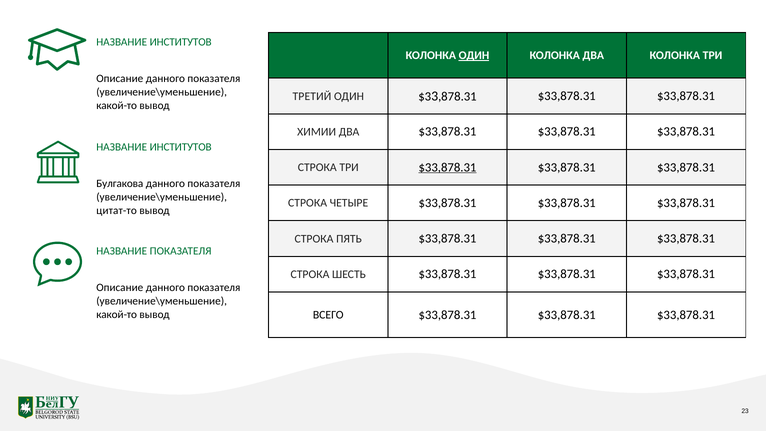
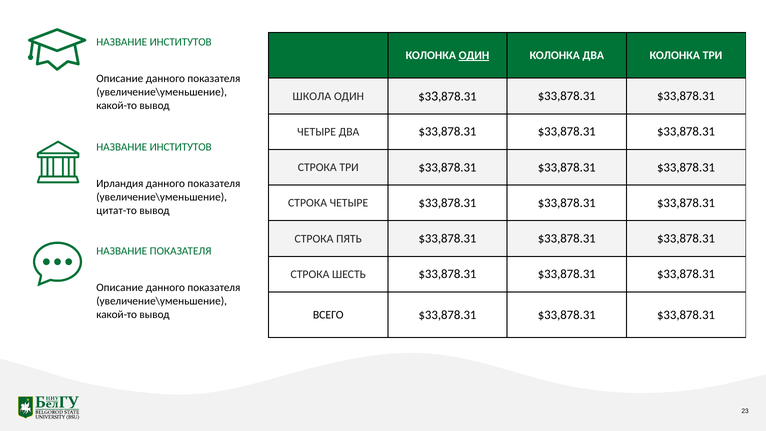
ТРЕТИЙ: ТРЕТИЙ -> ШКОЛА (312, 96)
ХИМИИ: ХИМИИ -> ЧЕТЫРЕ (317, 132)
$33,878.31 underline: present -> none (447, 167)
Булгакова: Булгакова -> Ирландия (120, 183)
